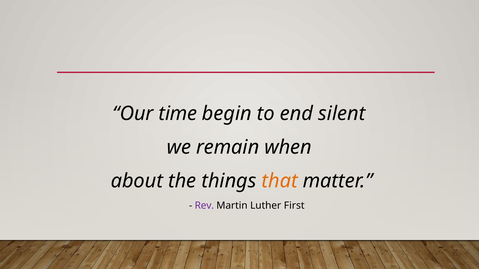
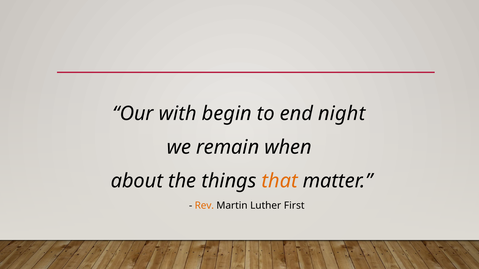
time: time -> with (178, 114)
silent: silent -> night (342, 114)
Rev colour: purple -> orange (204, 206)
